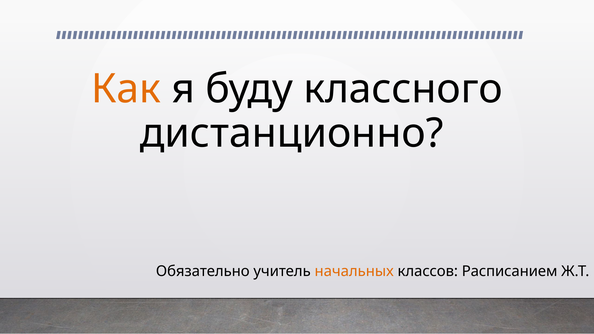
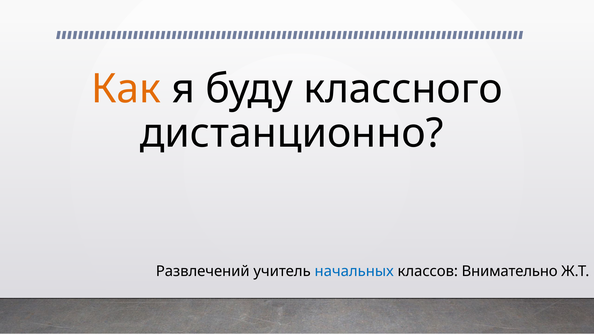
Обязательно: Обязательно -> Развлечений (203, 271)
начальных colour: orange -> blue (354, 271)
Расписанием: Расписанием -> Внимательно (510, 271)
